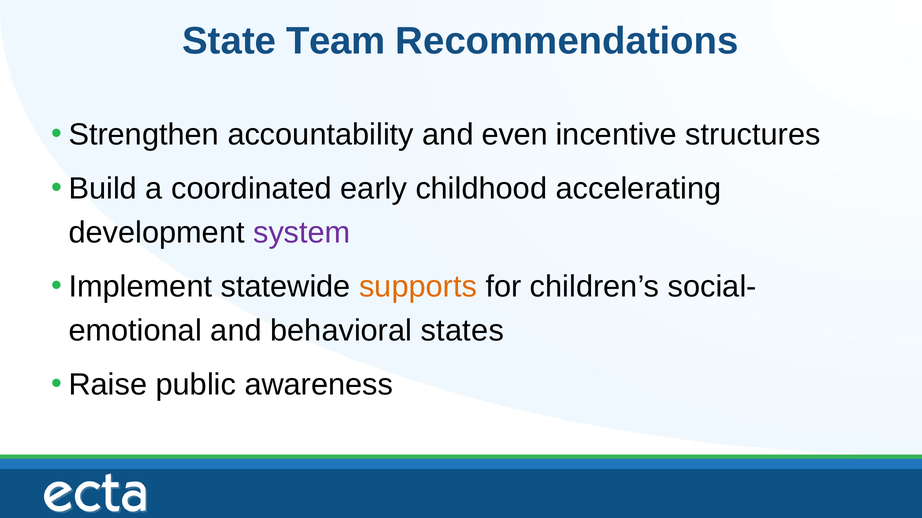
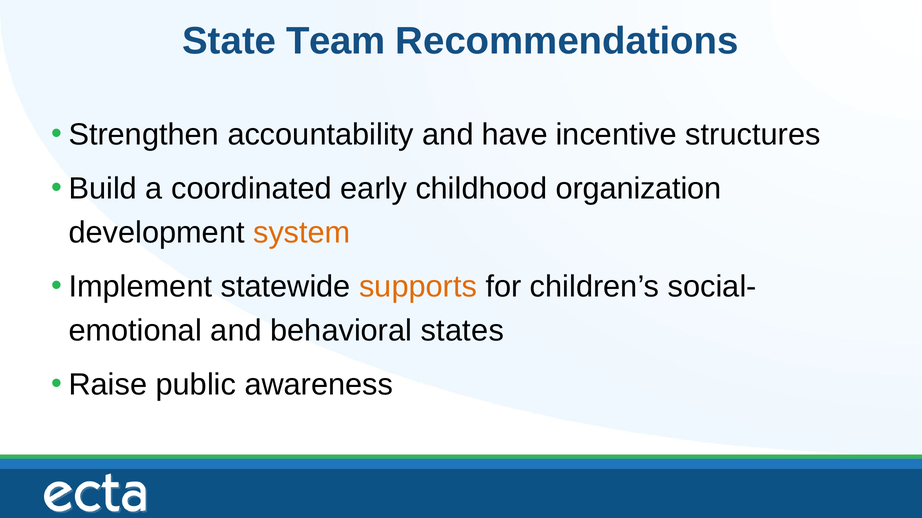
even: even -> have (515, 135)
accelerating: accelerating -> organization (639, 189)
system colour: purple -> orange (302, 233)
